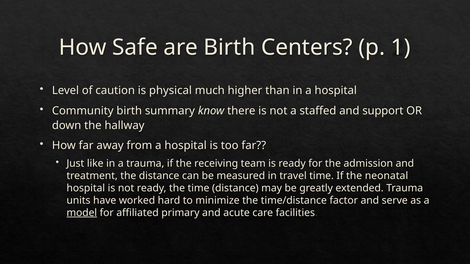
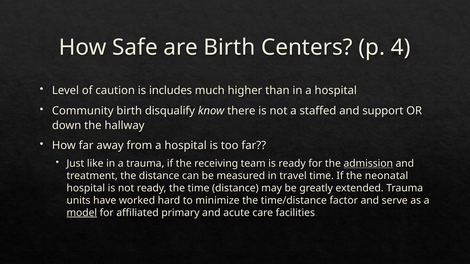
1: 1 -> 4 (401, 48)
physical: physical -> includes (171, 91)
summary: summary -> disqualify (170, 111)
admission underline: none -> present (368, 164)
